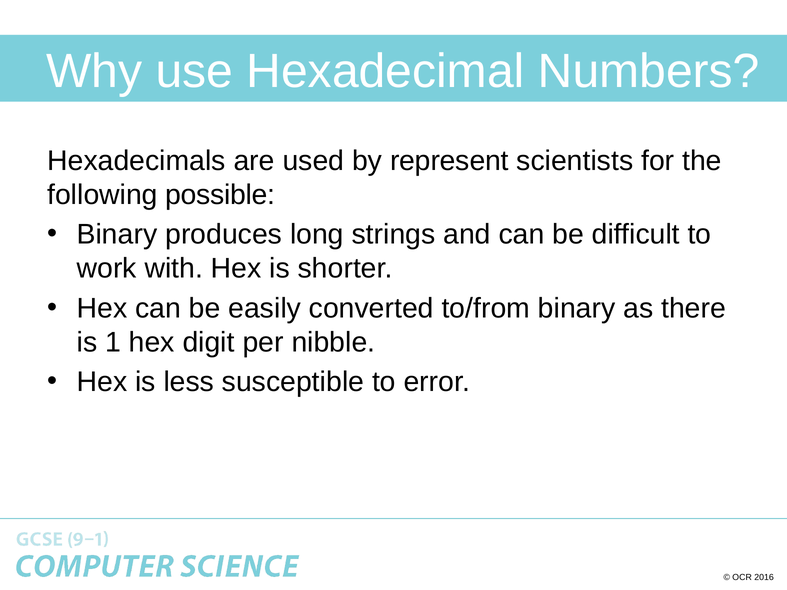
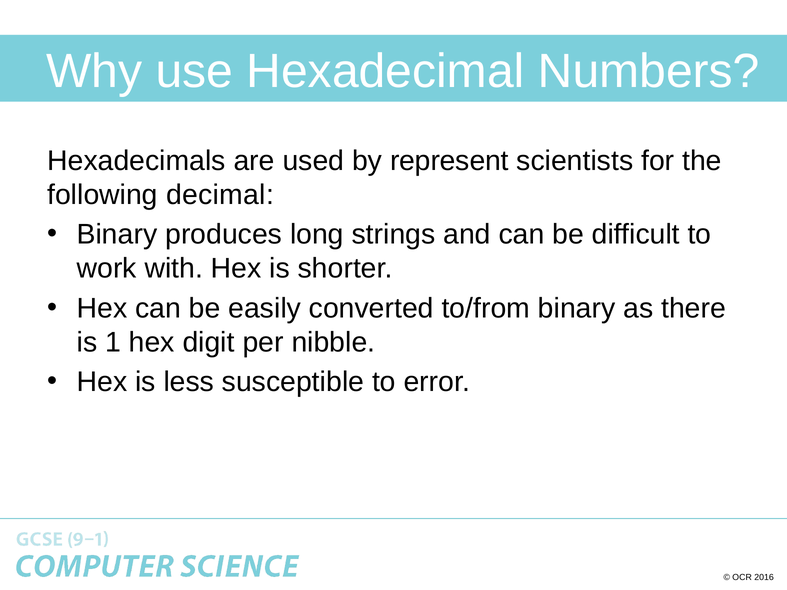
possible: possible -> decimal (220, 195)
